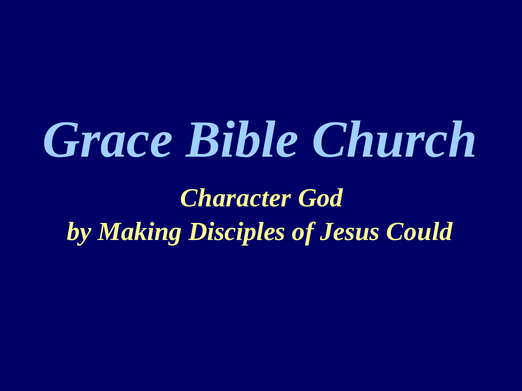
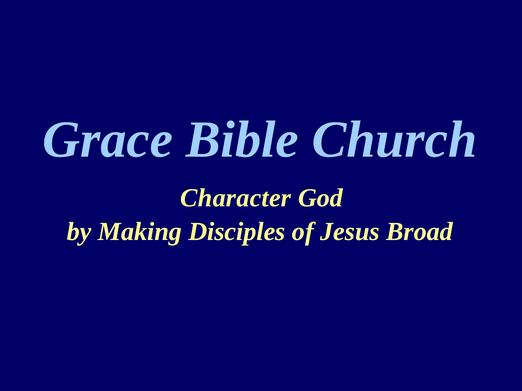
Could: Could -> Broad (420, 232)
